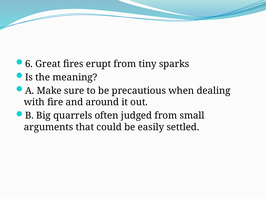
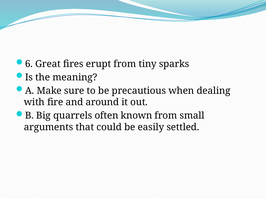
judged: judged -> known (137, 116)
